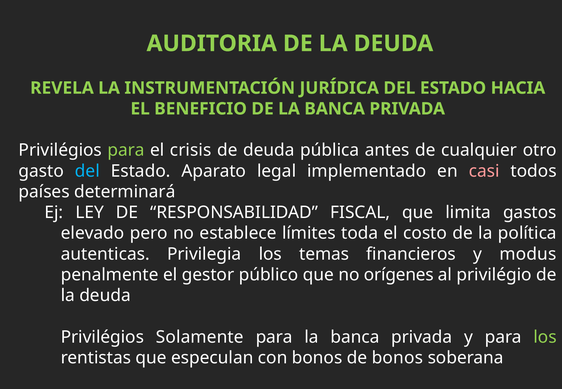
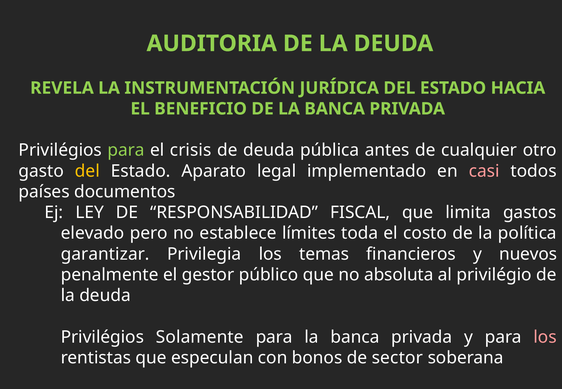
del colour: light blue -> yellow (87, 171)
determinará: determinará -> documentos (125, 192)
autenticas: autenticas -> garantizar (105, 254)
modus: modus -> nuevos (528, 254)
orígenes: orígenes -> absoluta (399, 275)
los colour: light green -> pink (545, 337)
de bonos: bonos -> sector (397, 358)
